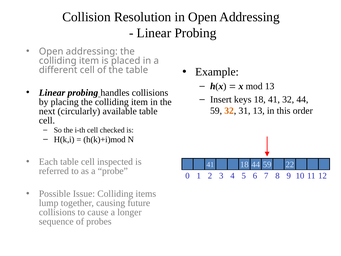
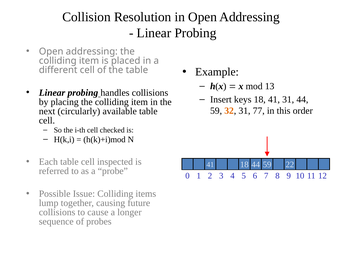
41 32: 32 -> 31 (288, 99)
31 13: 13 -> 77 (259, 111)
